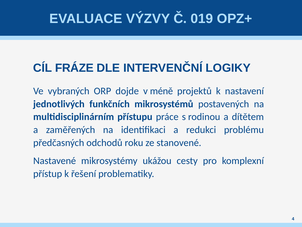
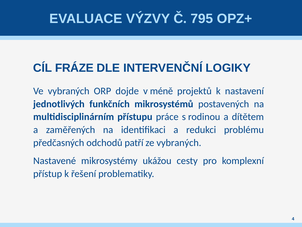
019: 019 -> 795 (202, 19)
roku: roku -> patří (134, 142)
ze stanovené: stanovené -> vybraných (179, 142)
